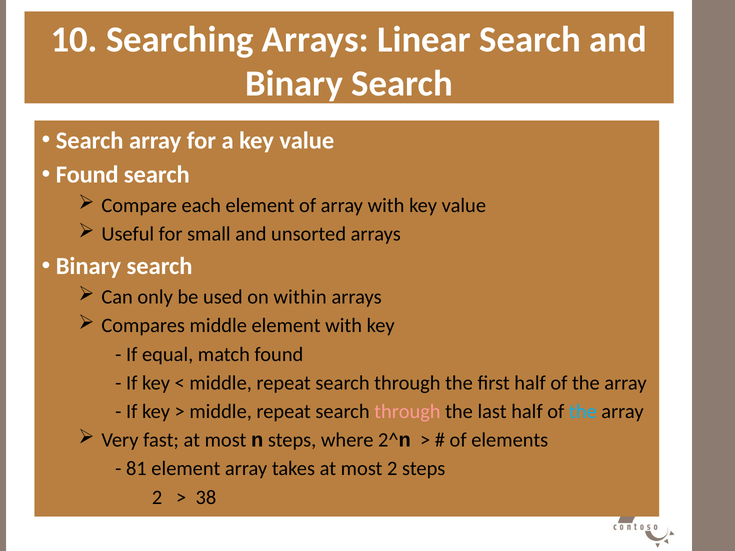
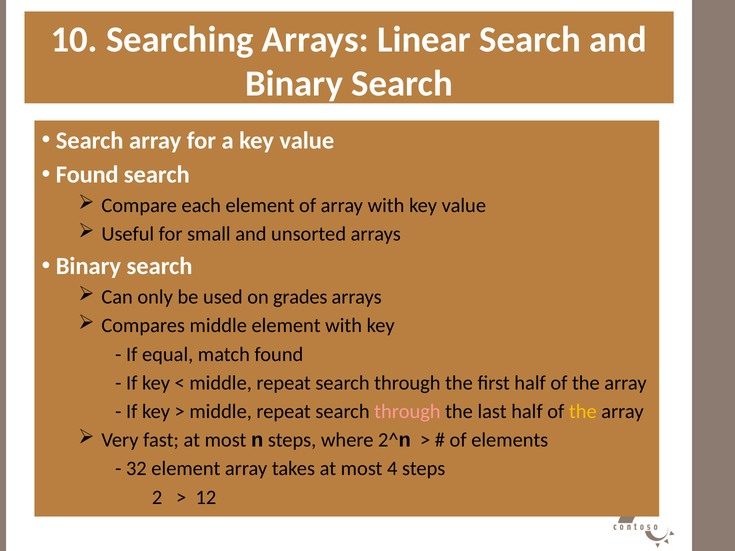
within: within -> grades (300, 297)
the colour: light blue -> yellow (583, 412)
81: 81 -> 32 (136, 469)
most 2: 2 -> 4 (392, 469)
38: 38 -> 12 (206, 498)
